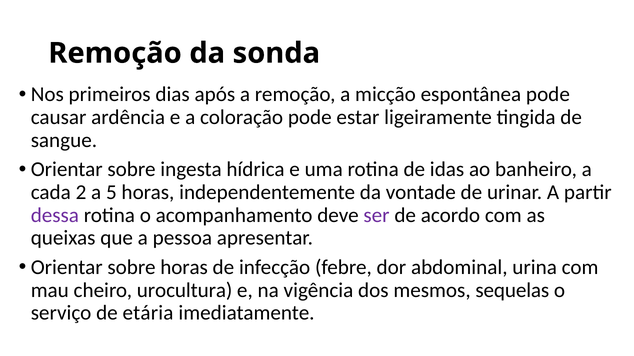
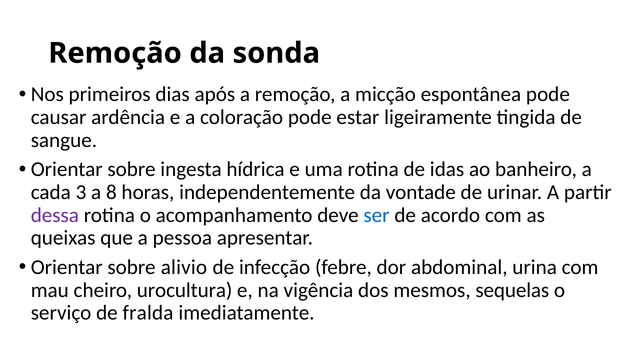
2: 2 -> 3 (81, 193)
5: 5 -> 8 (111, 193)
ser colour: purple -> blue (377, 215)
sobre horas: horas -> alivio (184, 268)
etária: etária -> fralda (148, 313)
